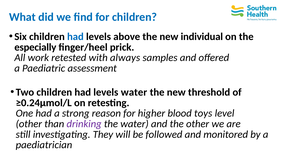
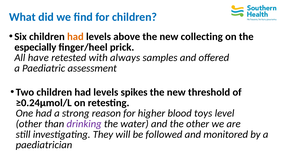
had colour: blue -> orange (75, 37)
individual: individual -> collecting (202, 37)
work: work -> have (38, 58)
levels water: water -> spikes (134, 93)
